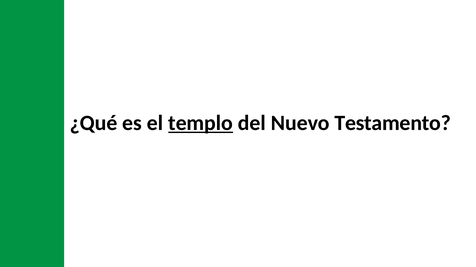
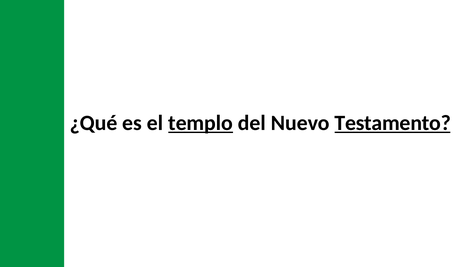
Testamento underline: none -> present (393, 123)
